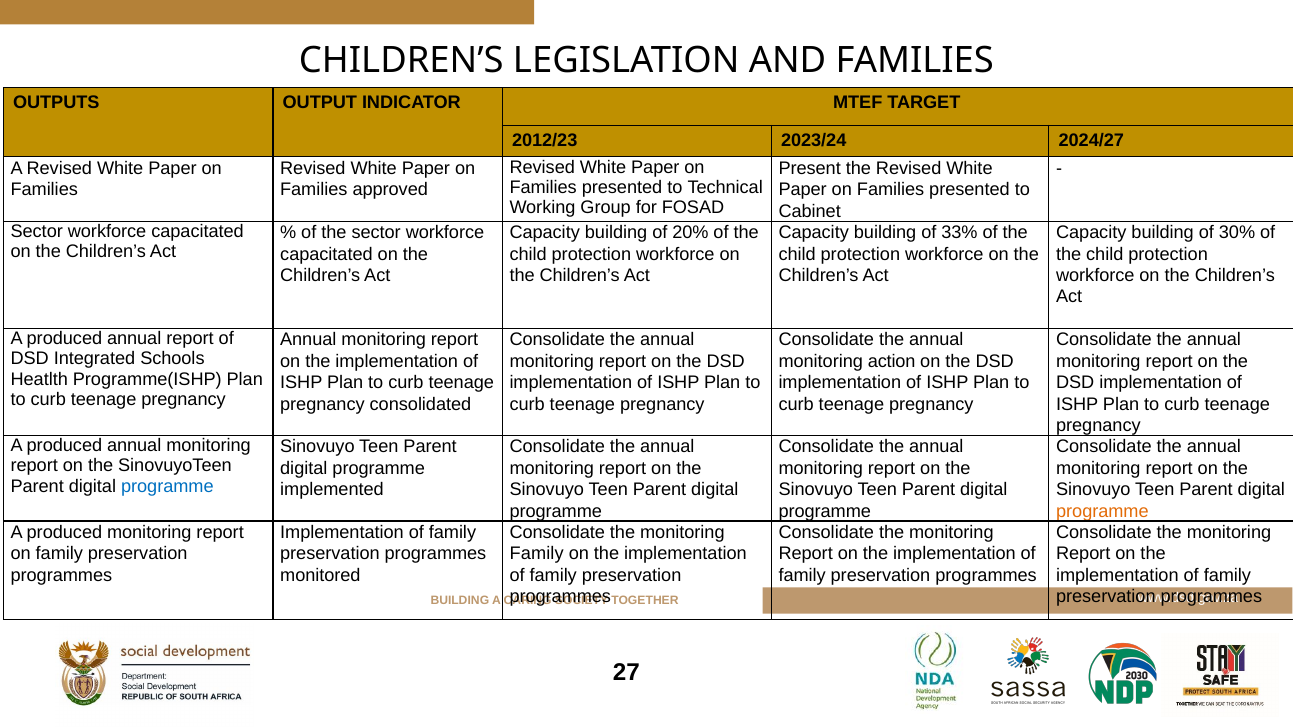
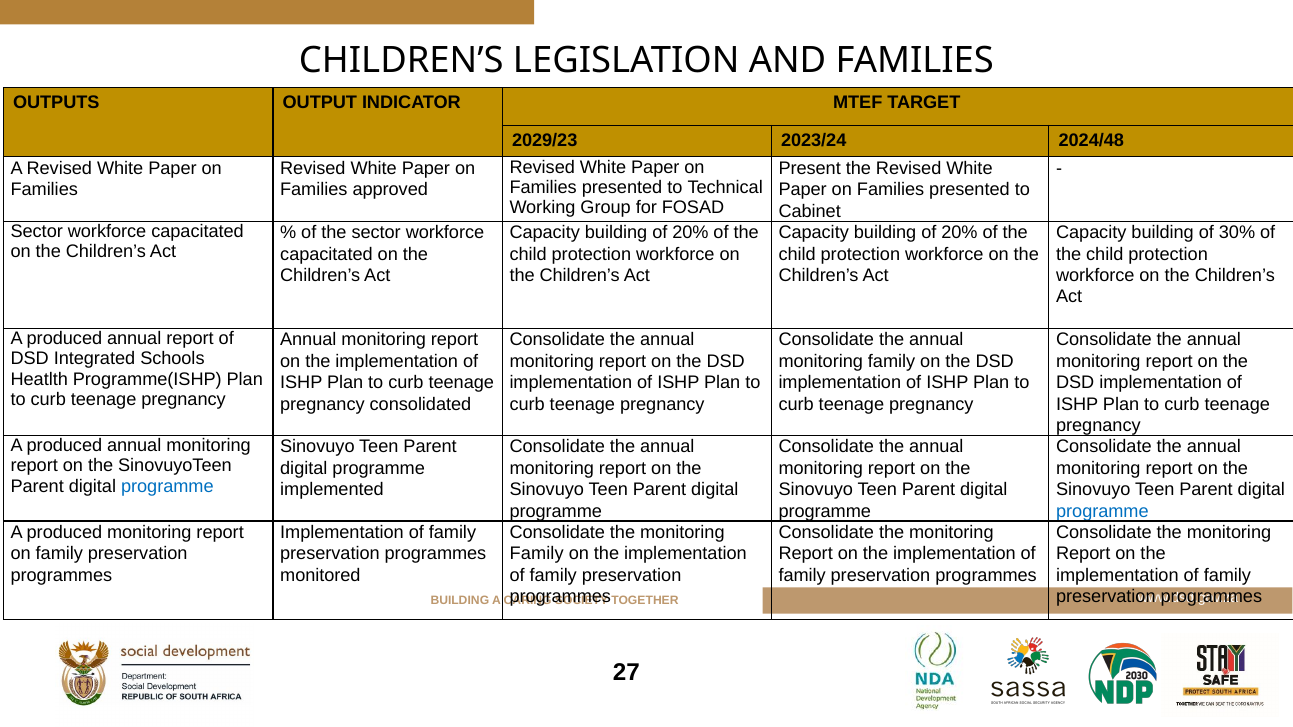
2012/23: 2012/23 -> 2029/23 (545, 140)
2024/27: 2024/27 -> 2024/48 (1091, 140)
33%: 33% -> 20% (959, 233)
action: action -> family (892, 361)
programme colour: orange -> blue (1102, 511)
